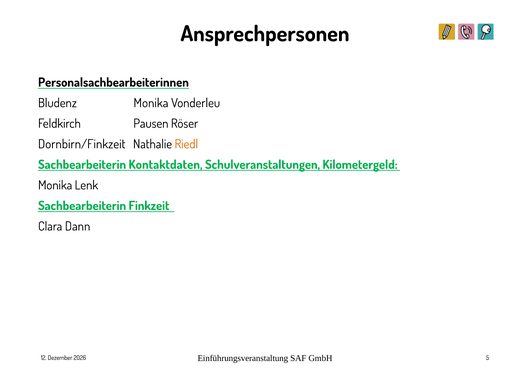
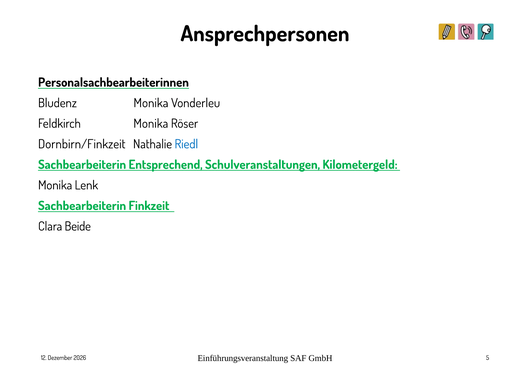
Feldkirch Pausen: Pausen -> Monika (151, 124)
Riedl colour: orange -> blue (186, 144)
Kontaktdaten: Kontaktdaten -> Entsprechend (166, 165)
Dann: Dann -> Beide (78, 226)
